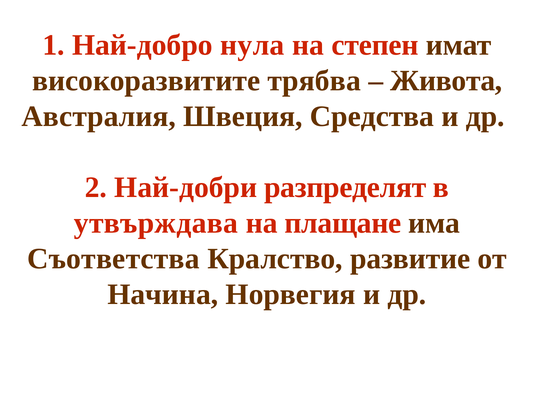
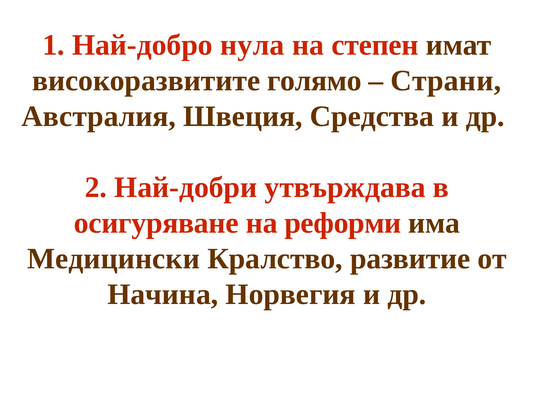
трябва: трябва -> голямо (314, 81)
Живота: Живота -> Страни (446, 81)
разпределят: разпределят -> утвърждава (345, 187)
утвърждава: утвърждава -> осигуряване (156, 223)
плащане: плащане -> реформи (343, 223)
Съответства: Съответства -> Медицински (113, 258)
